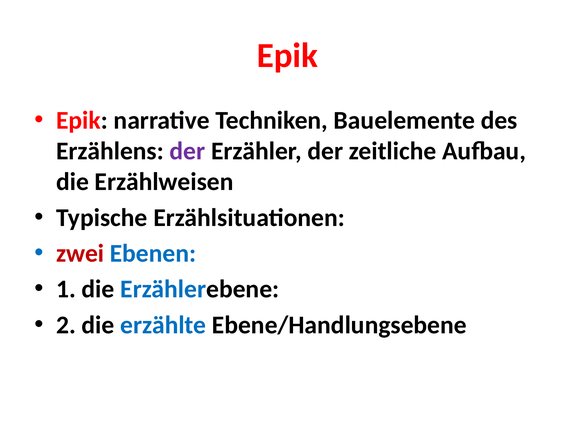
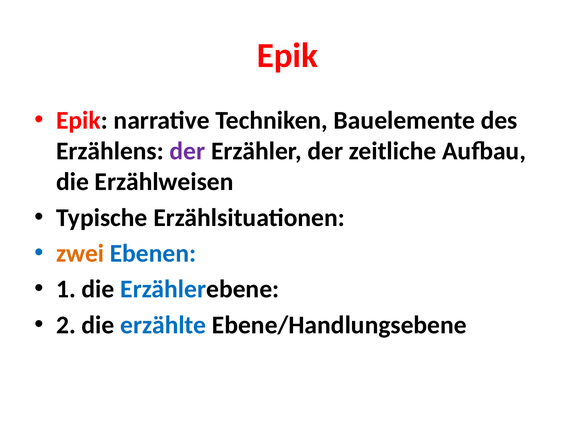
zwei colour: red -> orange (80, 254)
